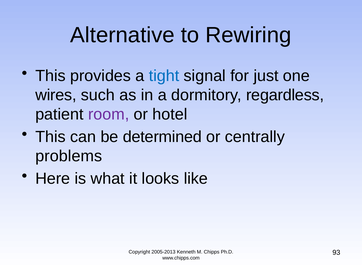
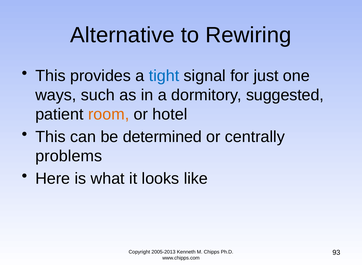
wires: wires -> ways (56, 95)
regardless: regardless -> suggested (285, 95)
room colour: purple -> orange (109, 115)
